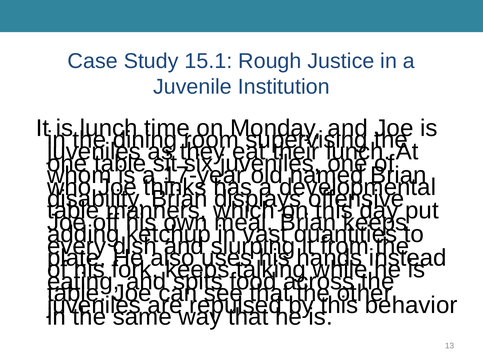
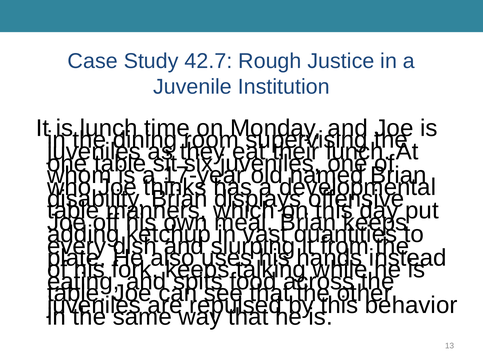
15.1: 15.1 -> 42.7 (208, 61)
